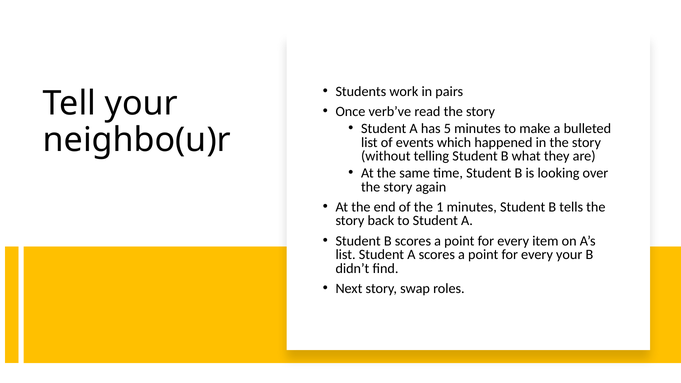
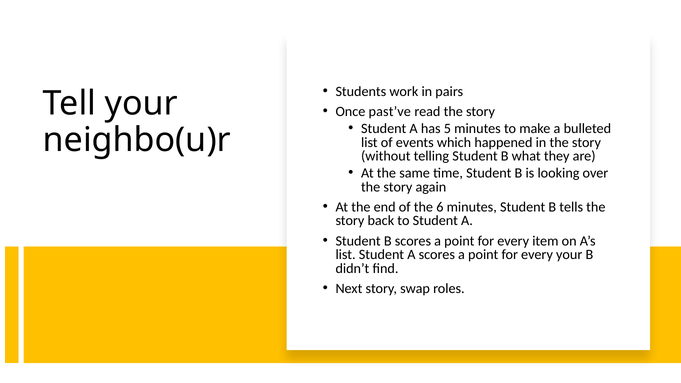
verb’ve: verb’ve -> past’ve (390, 112)
1: 1 -> 6 (440, 207)
